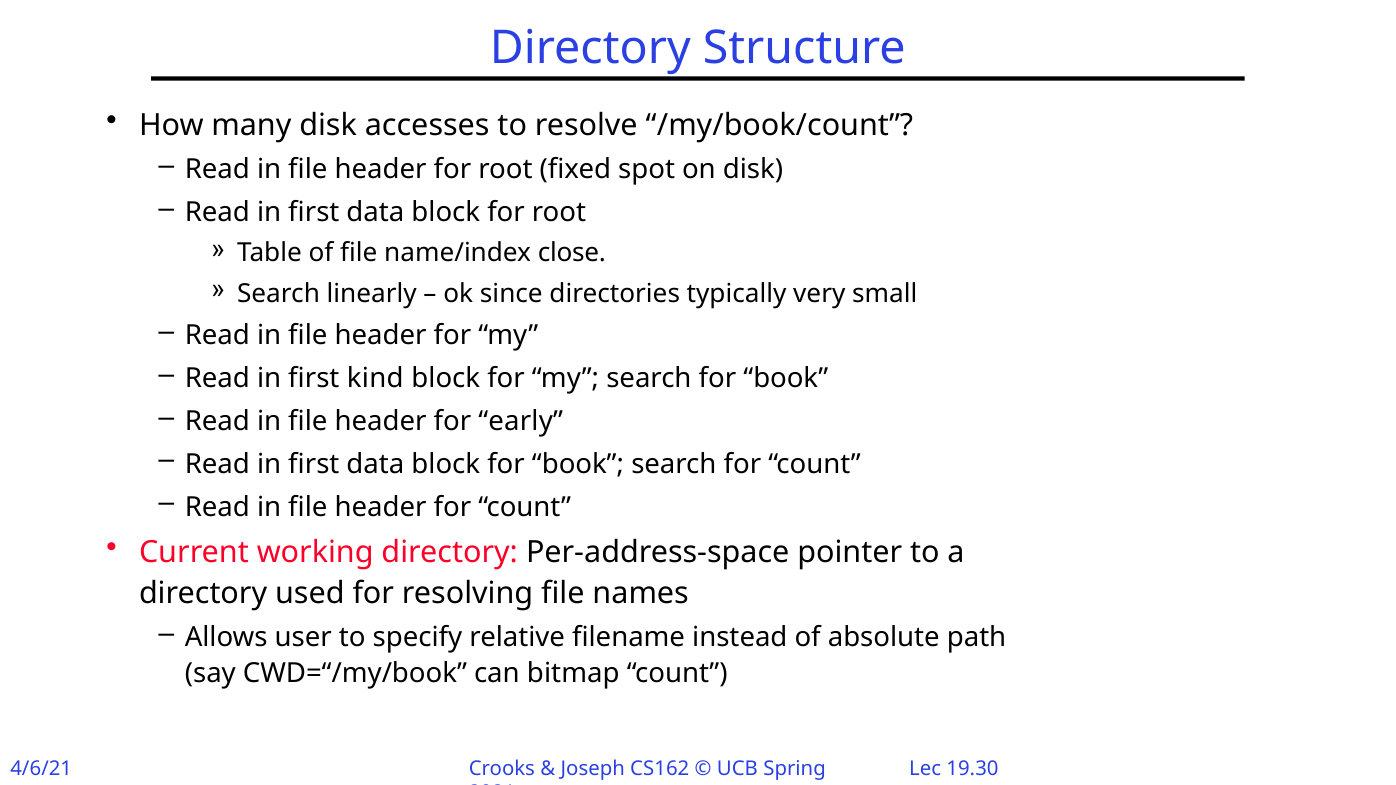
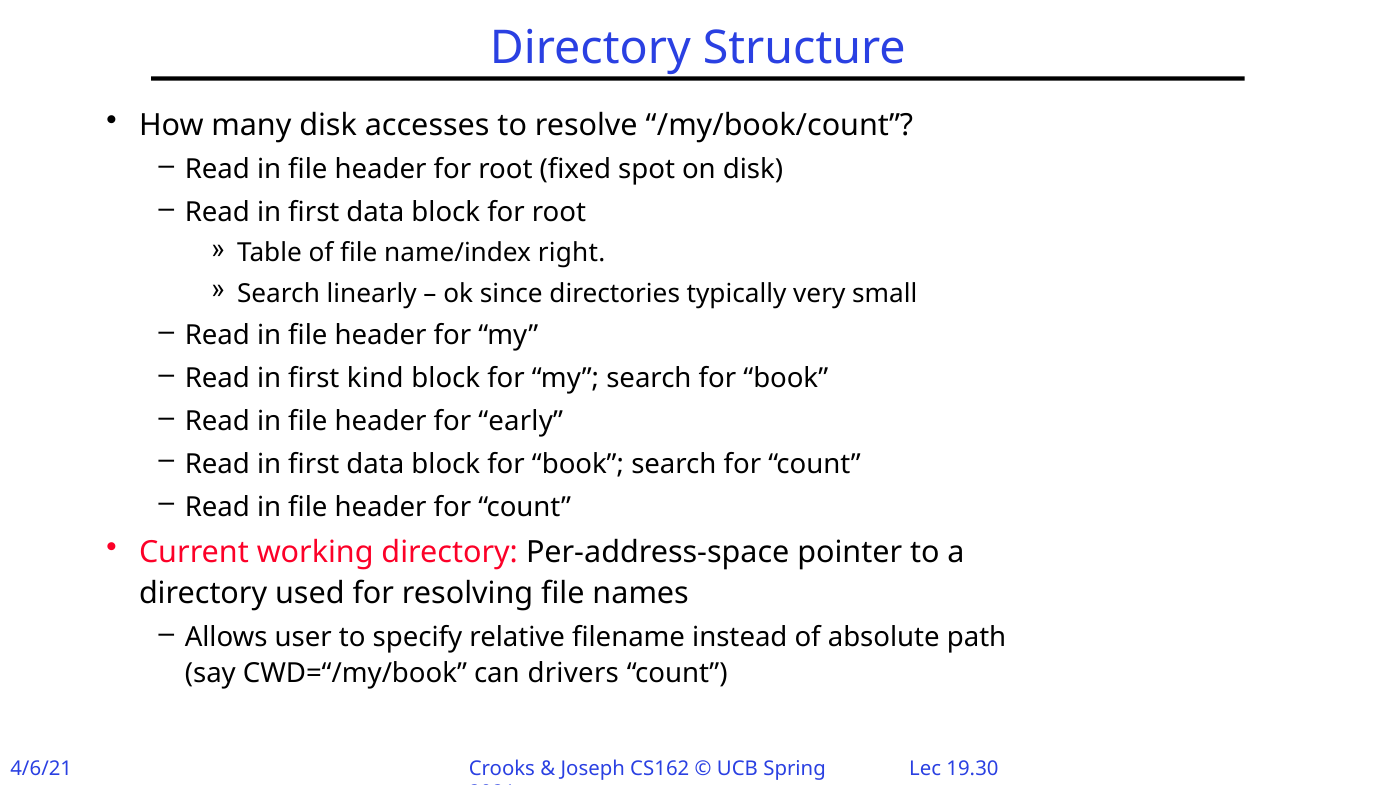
close: close -> right (572, 253)
bitmap: bitmap -> drivers (573, 674)
